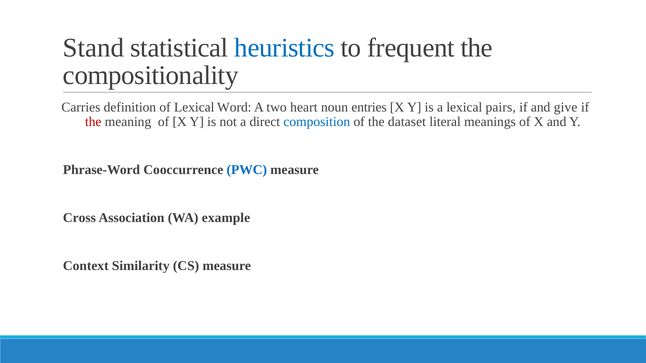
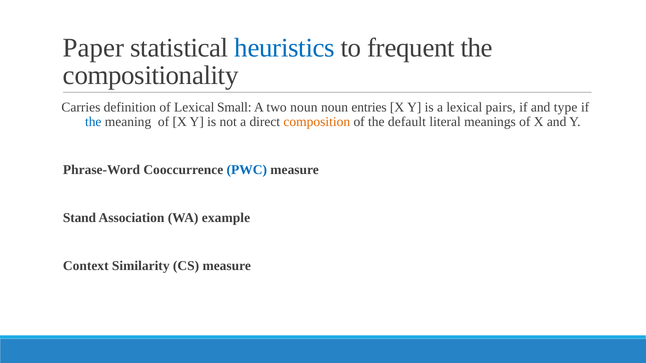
Stand: Stand -> Paper (94, 48)
Word: Word -> Small (234, 107)
two heart: heart -> noun (304, 107)
give: give -> type (566, 107)
the colour: red -> blue (93, 122)
composition colour: blue -> orange (317, 122)
dataset: dataset -> default (407, 122)
Cross: Cross -> Stand (80, 218)
